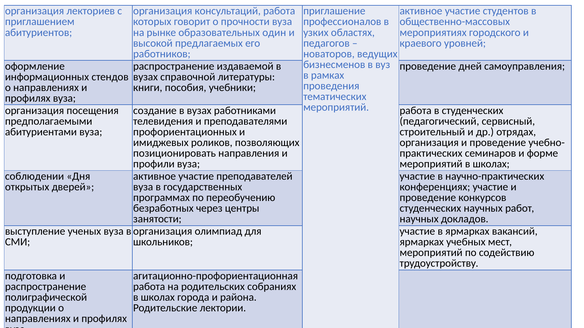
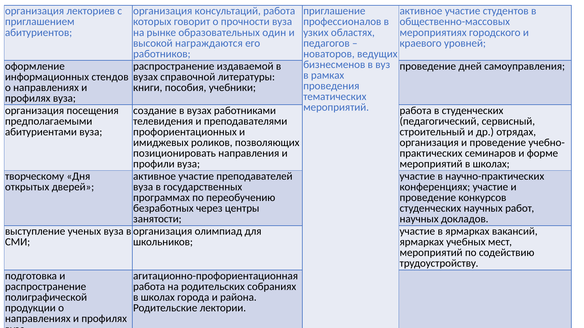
предлагаемых: предлагаемых -> награждаются (209, 43)
соблюдении: соблюдении -> творческому (35, 177)
